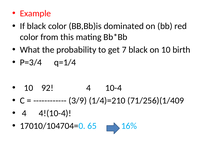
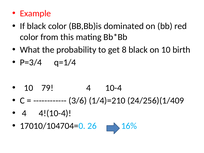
7: 7 -> 8 (124, 50)
92: 92 -> 79 (47, 88)
3/9: 3/9 -> 3/6 (78, 101)
71/256)(1/409: 71/256)(1/409 -> 24/256)(1/409 (156, 101)
65: 65 -> 26 (92, 126)
